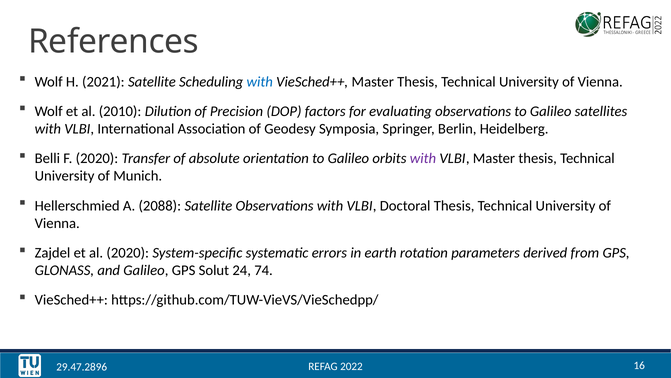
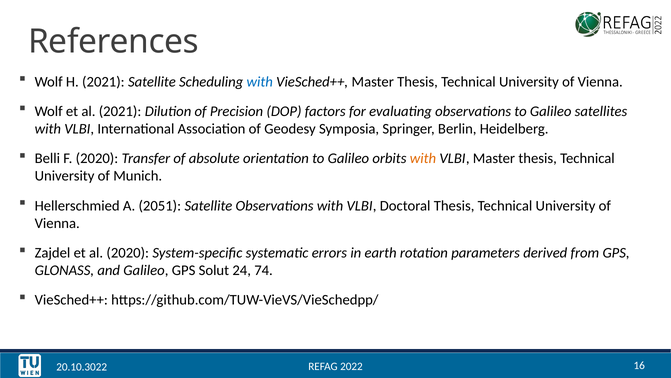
al 2010: 2010 -> 2021 (120, 111)
with colour: purple -> orange (423, 158)
2088: 2088 -> 2051 (160, 205)
29.47.2896: 29.47.2896 -> 20.10.3022 (82, 366)
